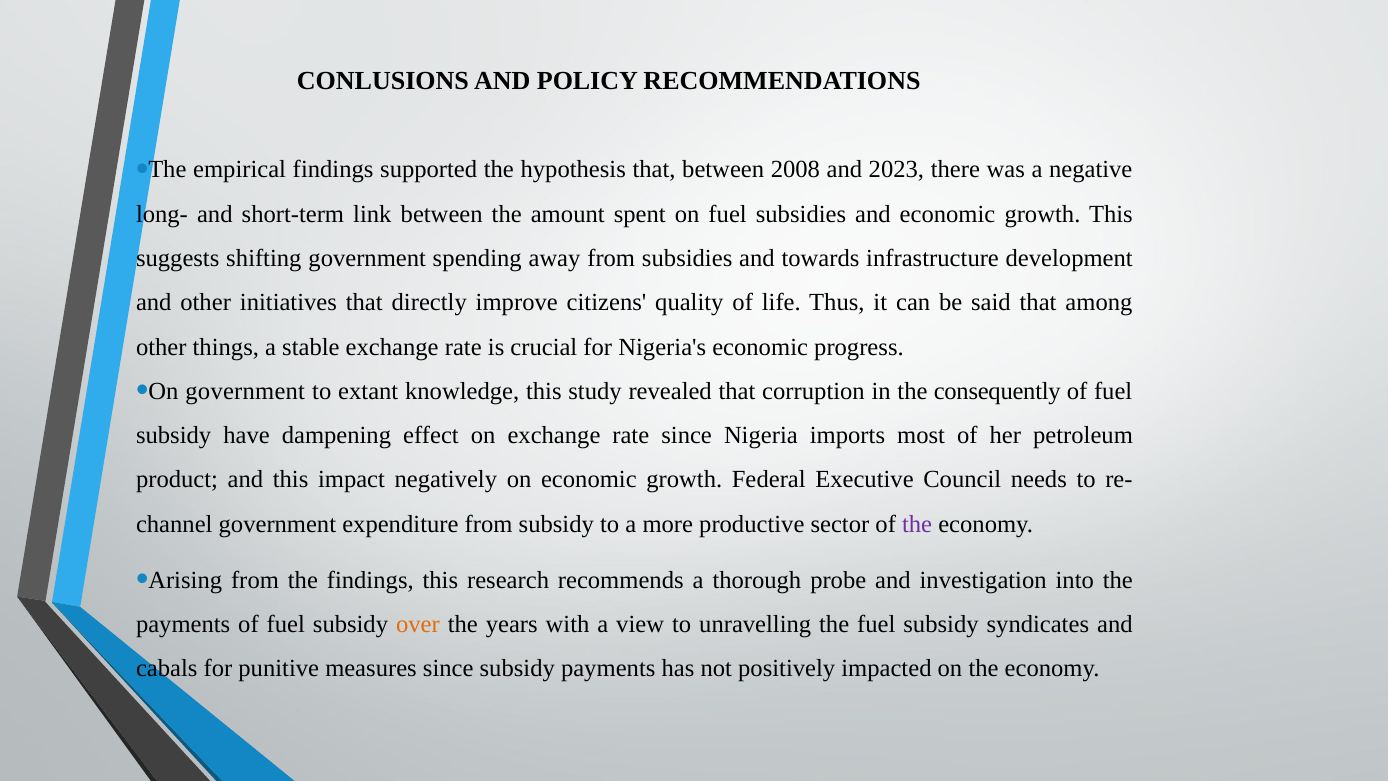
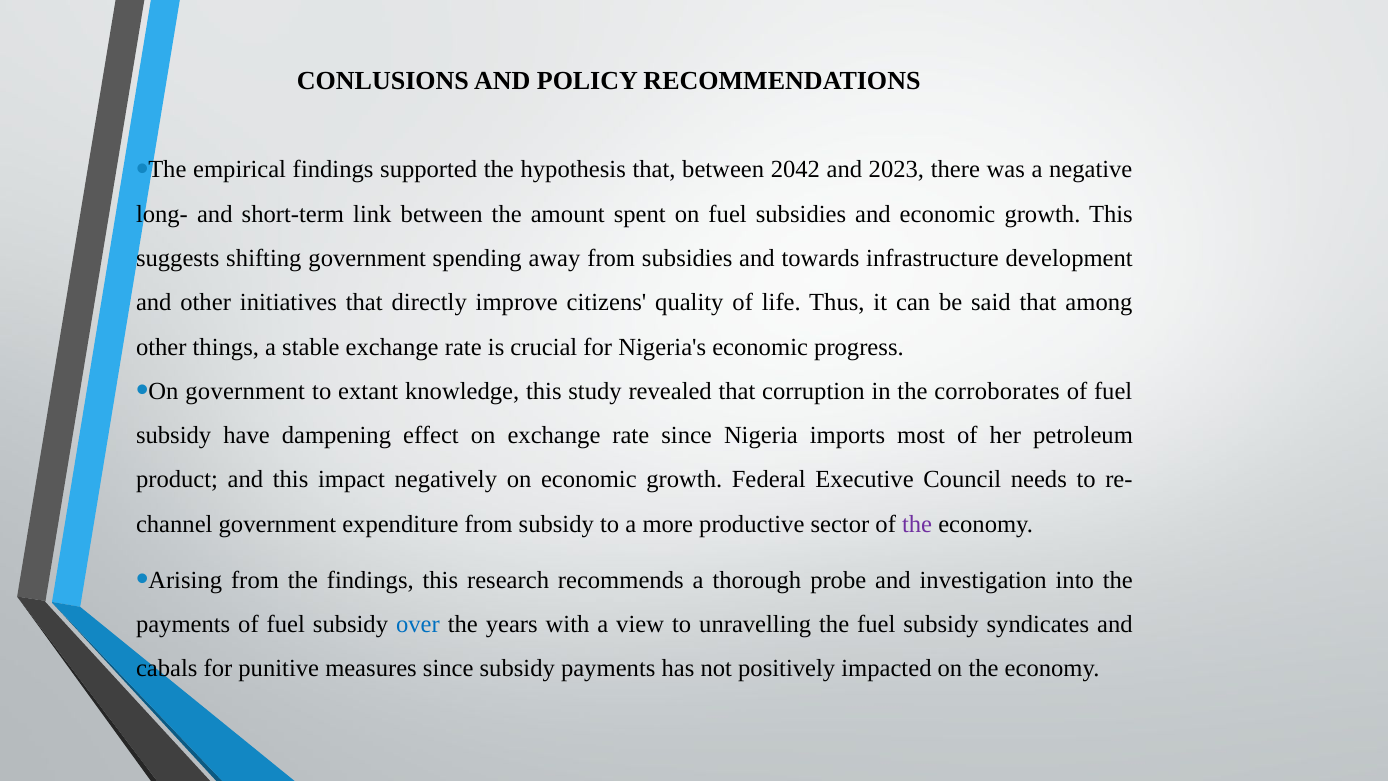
2008: 2008 -> 2042 (795, 170)
consequently: consequently -> corroborates (997, 391)
over colour: orange -> blue (418, 624)
